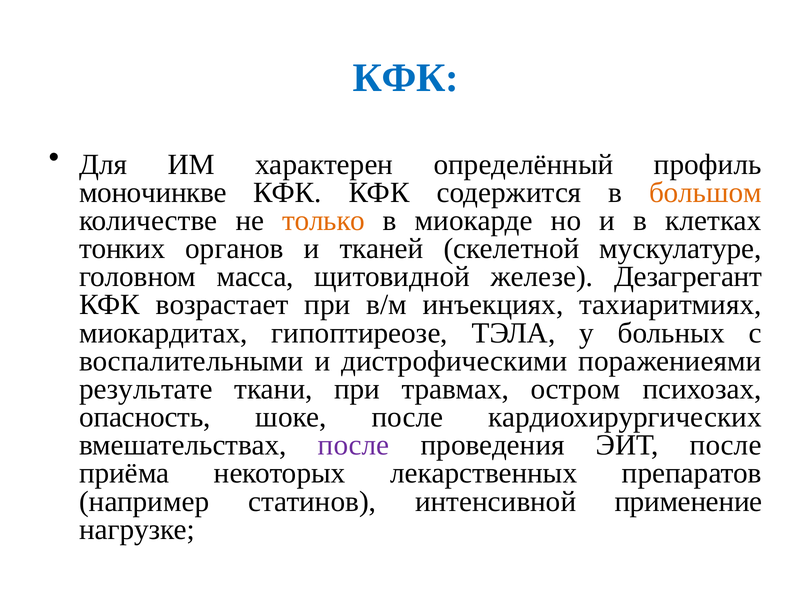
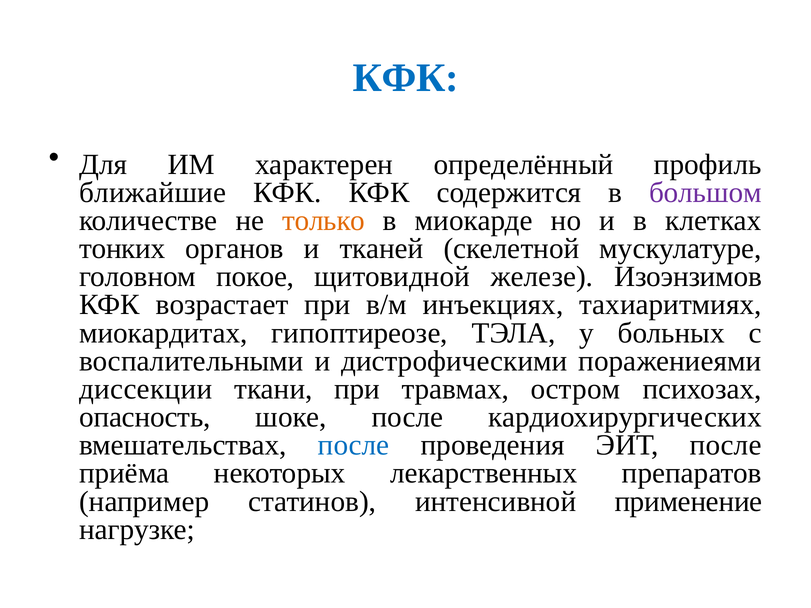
моночинкве: моночинкве -> ближайшие (153, 193)
большом colour: orange -> purple (705, 193)
масса: масса -> покое (255, 277)
Дезагрегант: Дезагрегант -> Изоэнзимов (688, 277)
результате: результате -> диссекции (146, 389)
после colour: purple -> blue (354, 445)
